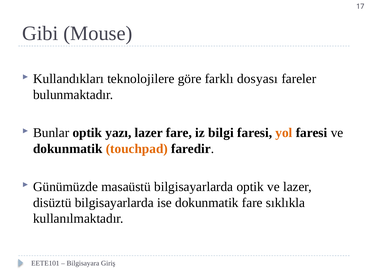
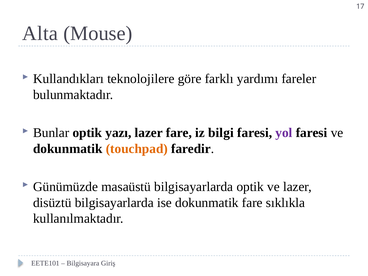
Gibi: Gibi -> Alta (40, 33)
dosyası: dosyası -> yardımı (258, 79)
yol colour: orange -> purple (284, 133)
